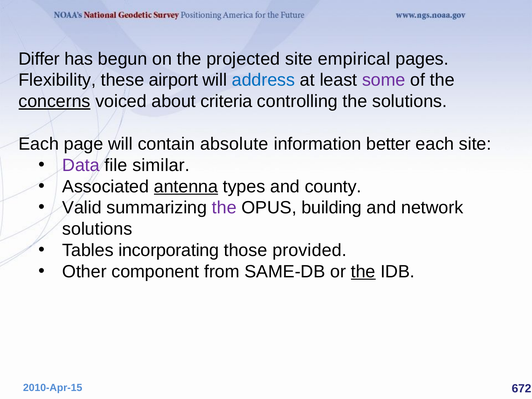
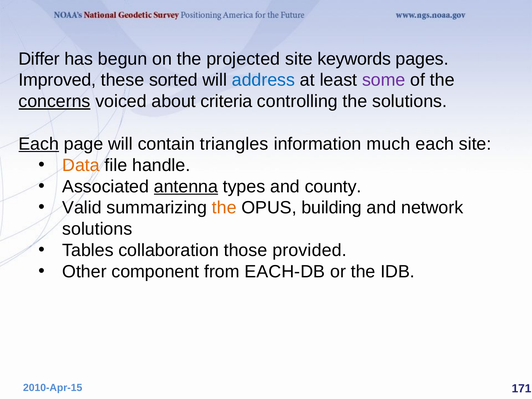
empirical: empirical -> keywords (354, 59)
Flexibility: Flexibility -> Improved (57, 80)
airport: airport -> sorted (173, 80)
Each underline: none -> present (39, 144)
absolute: absolute -> triangles (234, 144)
better: better -> much (388, 144)
Data colour: purple -> orange (81, 165)
similar: similar -> handle (161, 165)
the colour: purple -> orange (224, 208)
incorporating: incorporating -> collaboration (169, 250)
SAME-DB: SAME-DB -> EACH-DB (285, 272)
the underline: present -> none (363, 272)
672: 672 -> 171 (522, 389)
